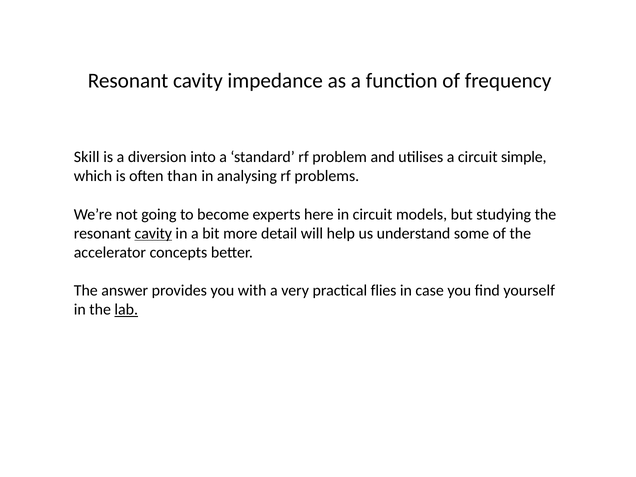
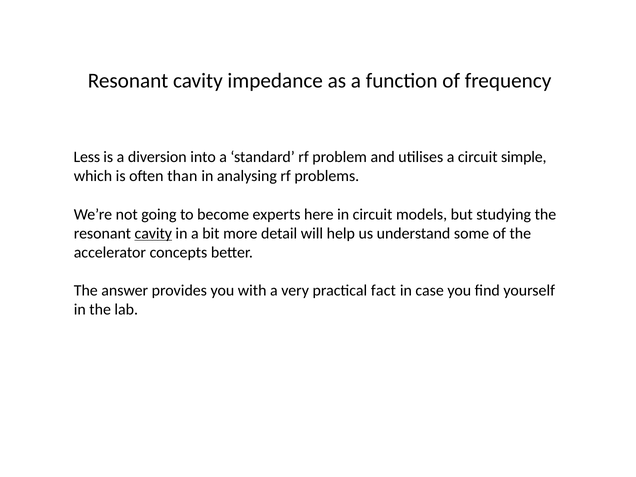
Skill: Skill -> Less (87, 157)
flies: flies -> fact (383, 291)
lab underline: present -> none (126, 310)
